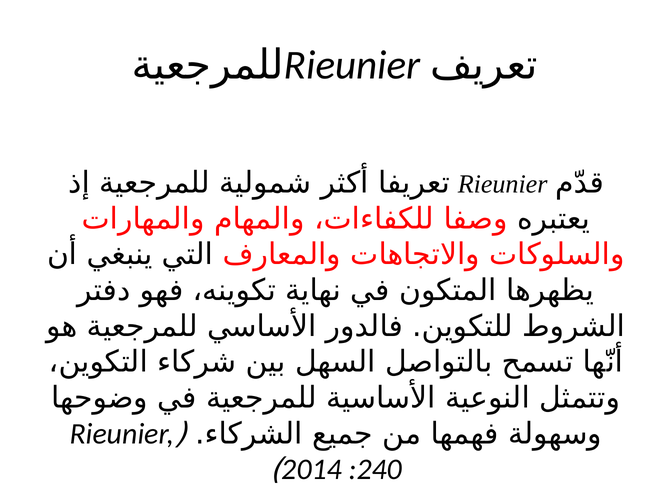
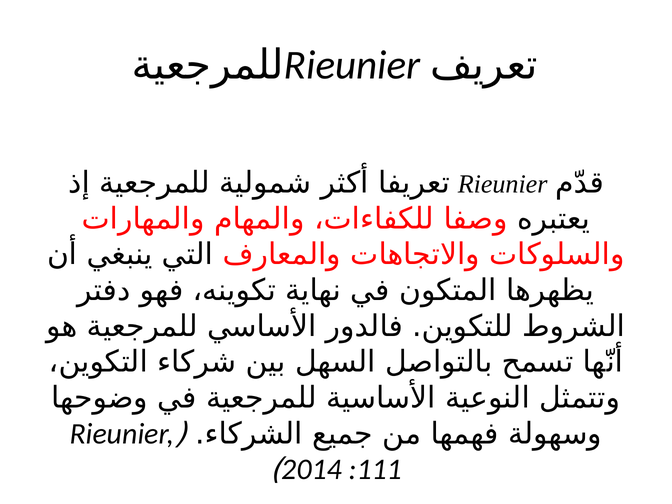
:240: :240 -> :111 (375, 470)
